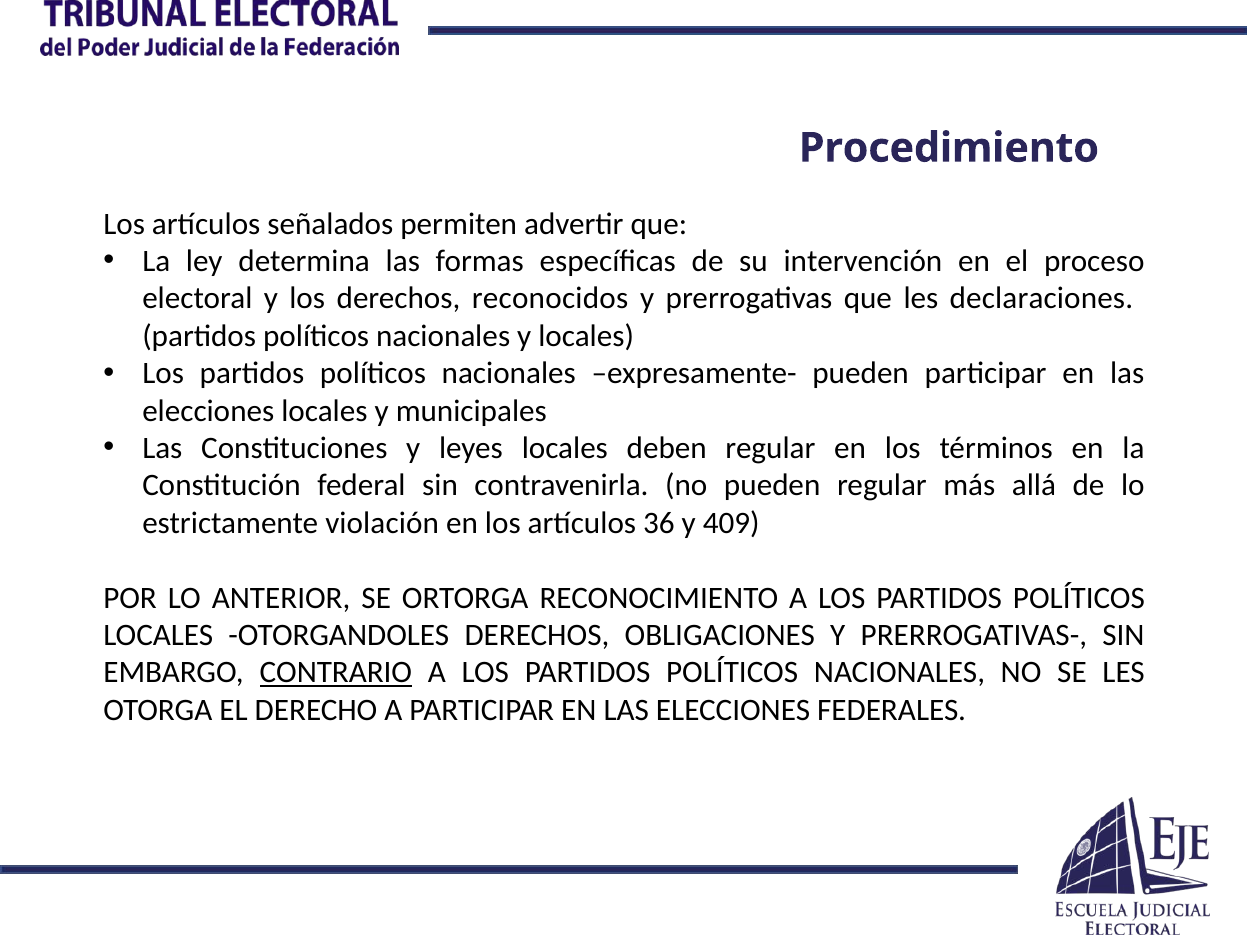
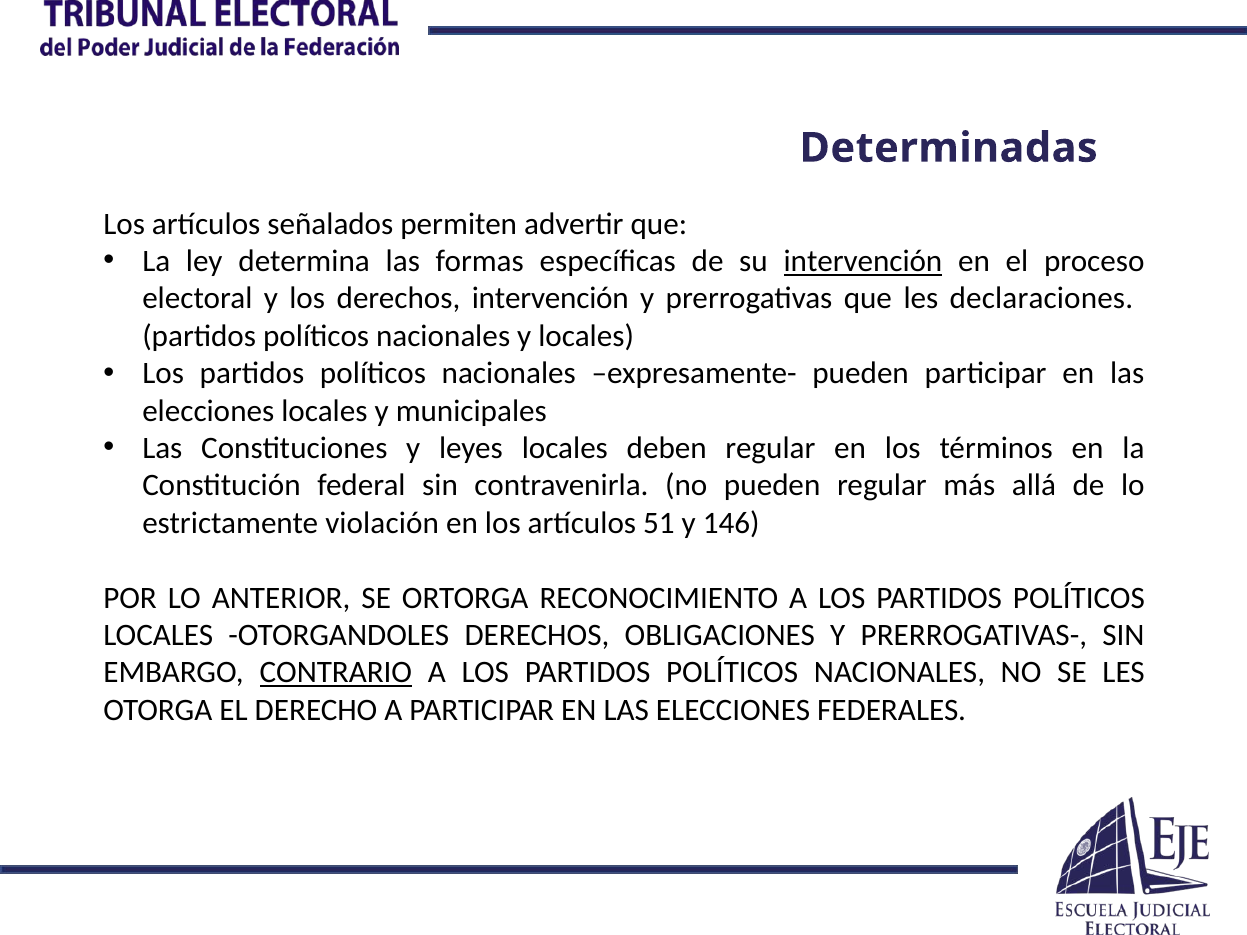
Procedimiento: Procedimiento -> Determinadas (949, 148)
intervención underline: none -> present (863, 261)
derechos reconocidos: reconocidos -> intervención (550, 299)
36: 36 -> 51 (659, 523)
409: 409 -> 146 (731, 523)
